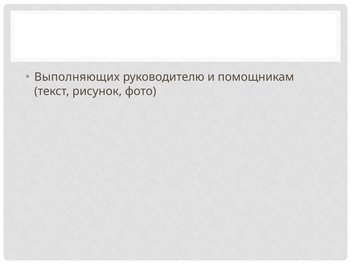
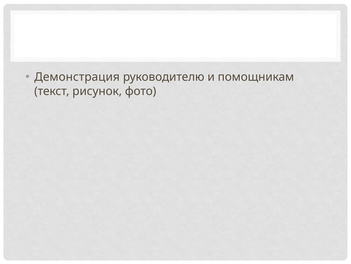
Выполняющих: Выполняющих -> Демонстрация (77, 77)
